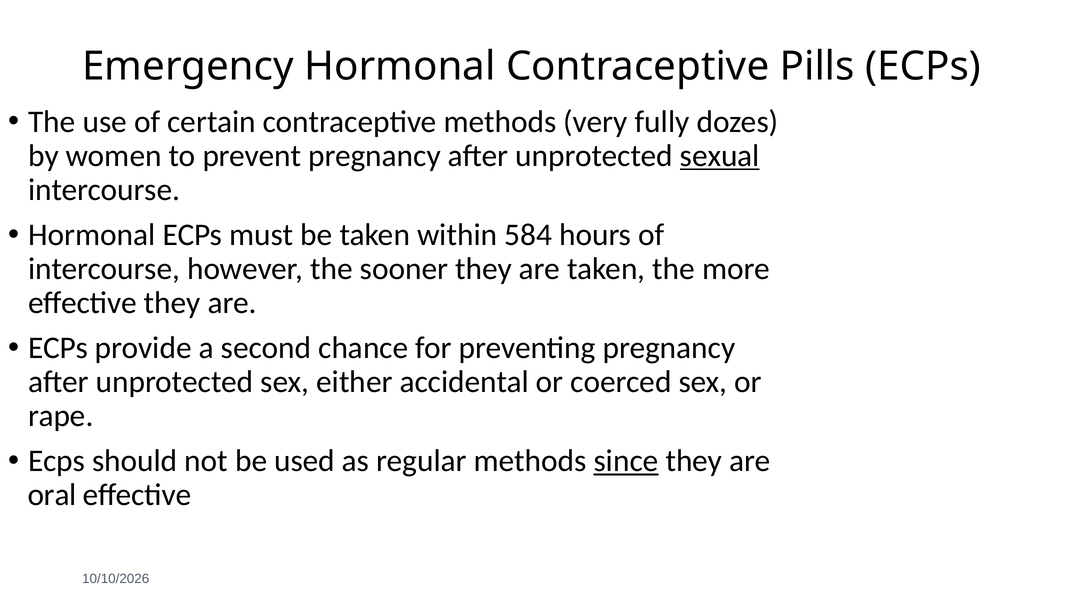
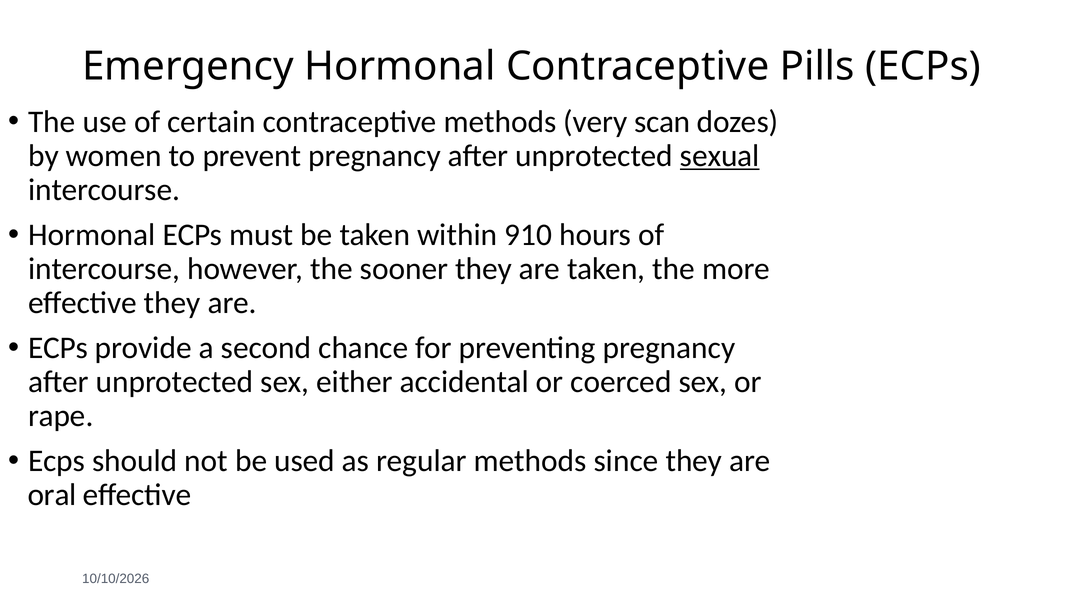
fully: fully -> scan (662, 122)
584: 584 -> 910 (528, 235)
since underline: present -> none (626, 461)
